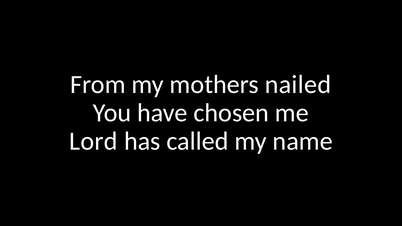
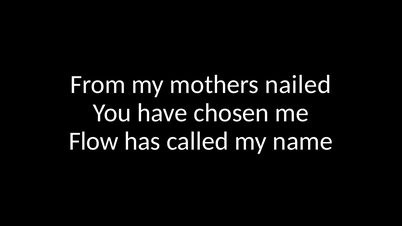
Lord: Lord -> Flow (94, 141)
